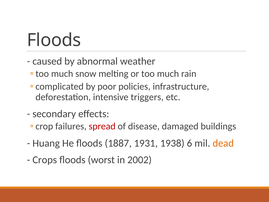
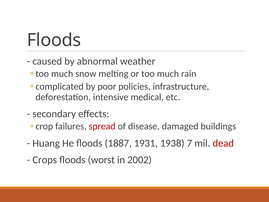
triggers: triggers -> medical (147, 97)
6: 6 -> 7 (189, 143)
dead colour: orange -> red (223, 143)
